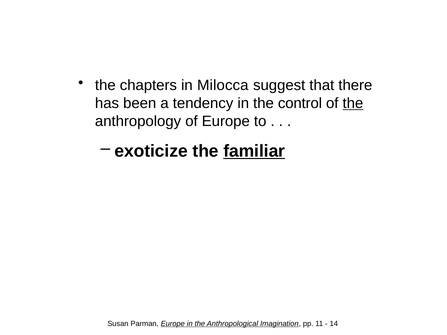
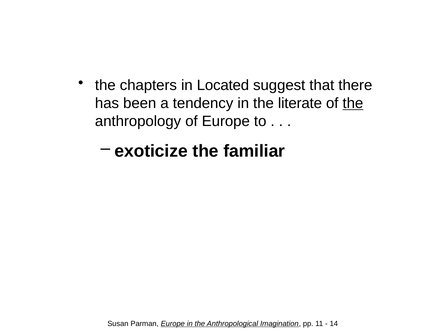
Milocca: Milocca -> Located (223, 85)
control: control -> literate (300, 103)
familiar underline: present -> none (254, 151)
